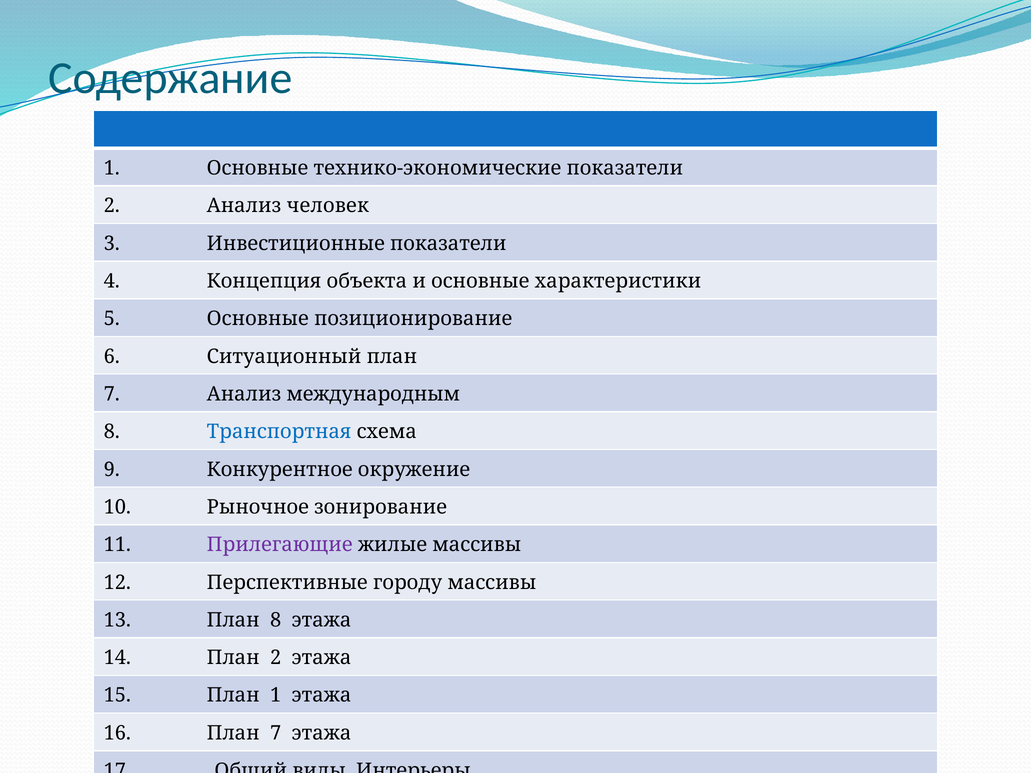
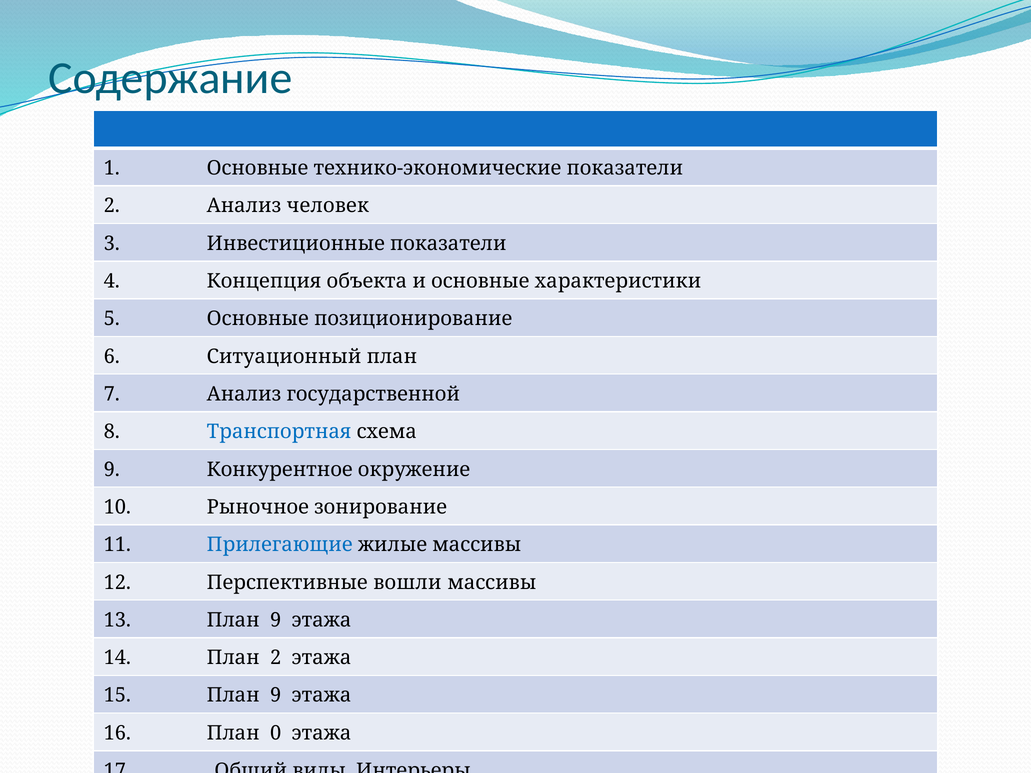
международным: международным -> государственной (373, 394)
Прилегающие colour: purple -> blue (280, 545)
городу: городу -> вошли (407, 583)
13 План 8: 8 -> 9 (276, 620)
15 План 1: 1 -> 9 (276, 696)
16 План 7: 7 -> 0 (276, 733)
